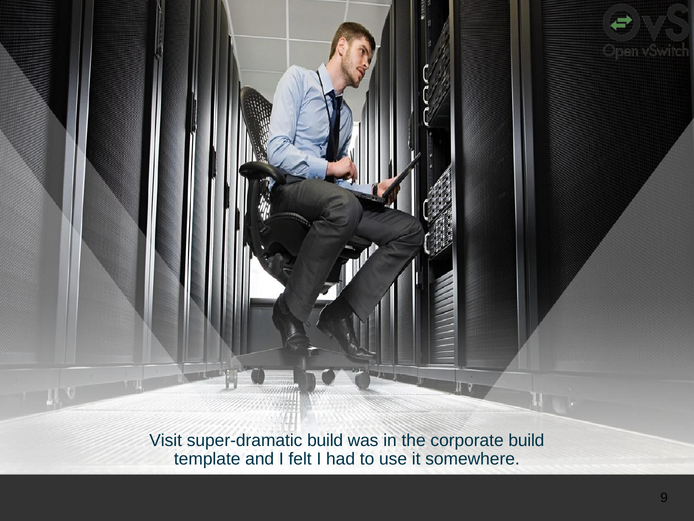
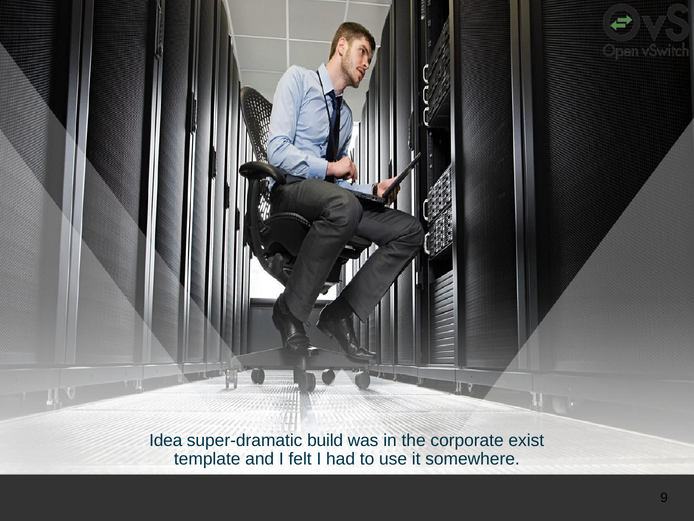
Visit: Visit -> Idea (166, 440)
corporate build: build -> exist (526, 440)
